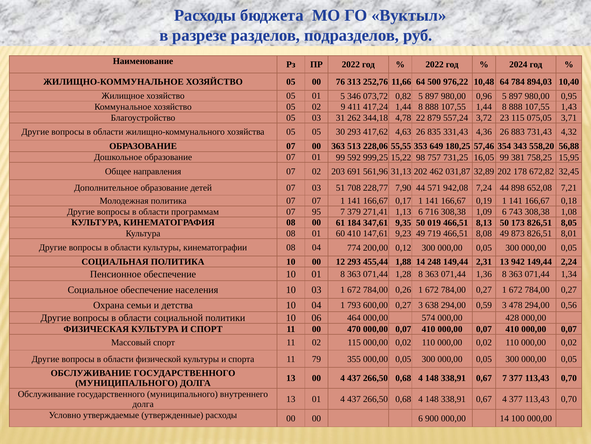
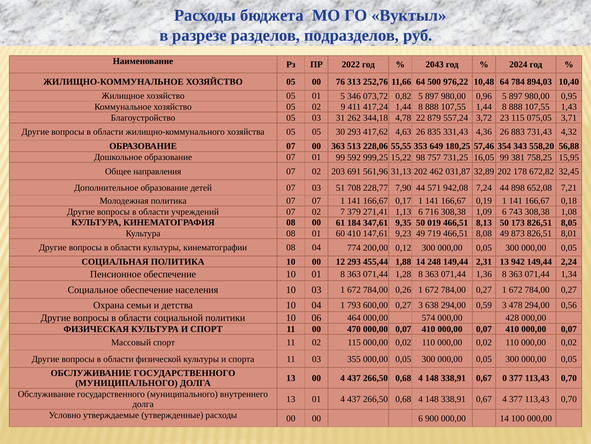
2022: 2022 -> 2043 (435, 64)
программам: программам -> учреждений (195, 211)
95: 95 -> 02 (316, 211)
11 79: 79 -> 03 (316, 358)
0,67 7: 7 -> 0 (505, 378)
